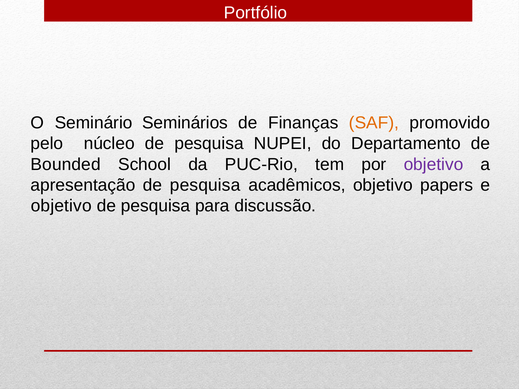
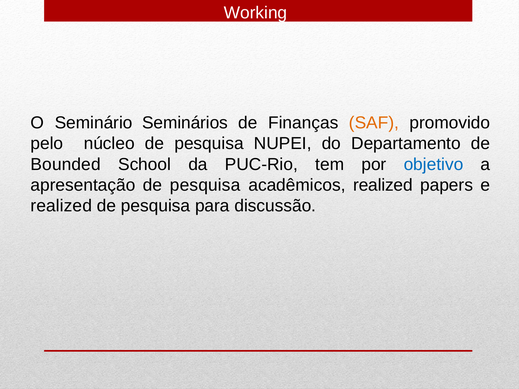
Portfólio: Portfólio -> Working (256, 13)
objetivo colour: purple -> blue (434, 164)
acadêmicos objetivo: objetivo -> realized (383, 185)
objetivo: objetivo -> realized (61, 206)
